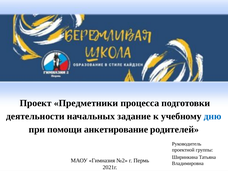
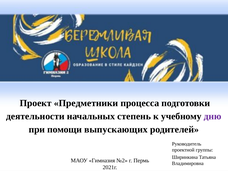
задание: задание -> степень (134, 116)
дню colour: blue -> purple (213, 116)
анкетирование: анкетирование -> выпускающих (116, 129)
